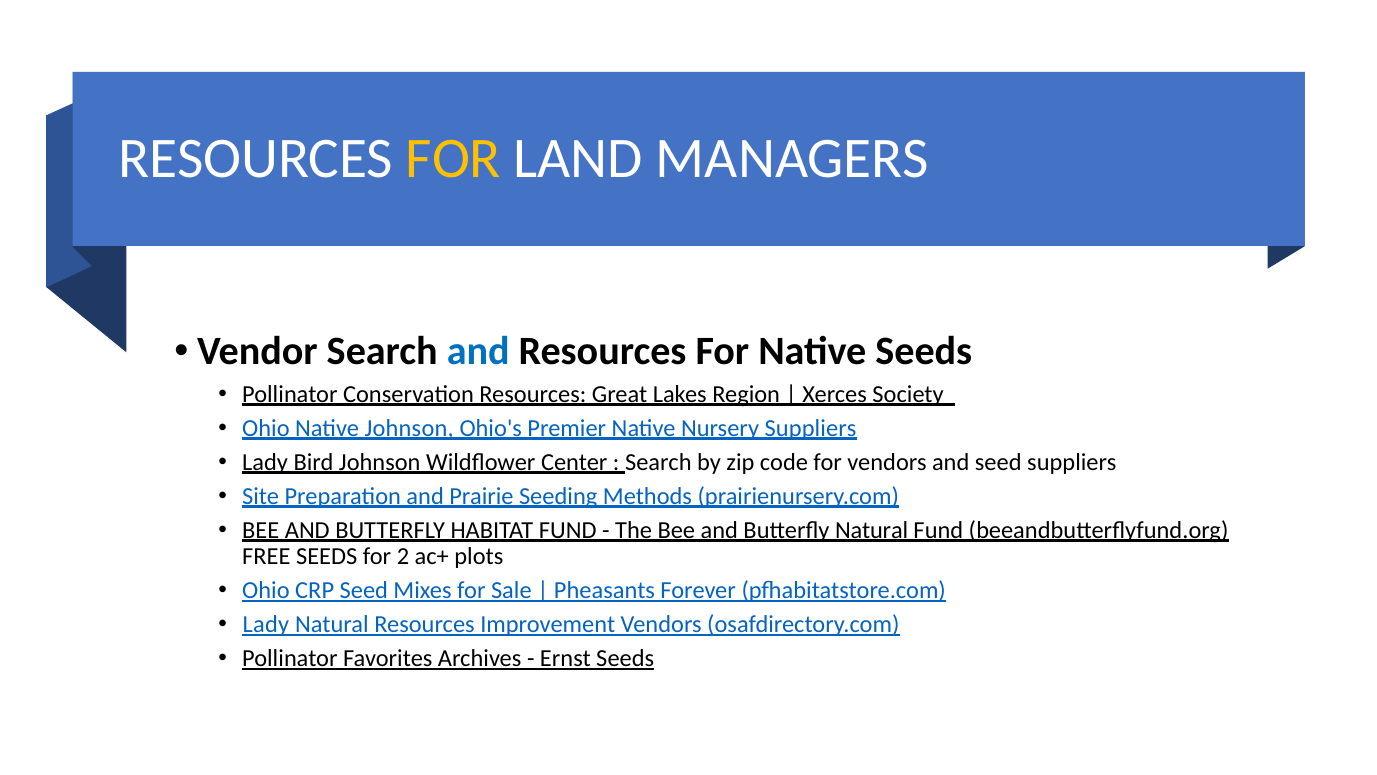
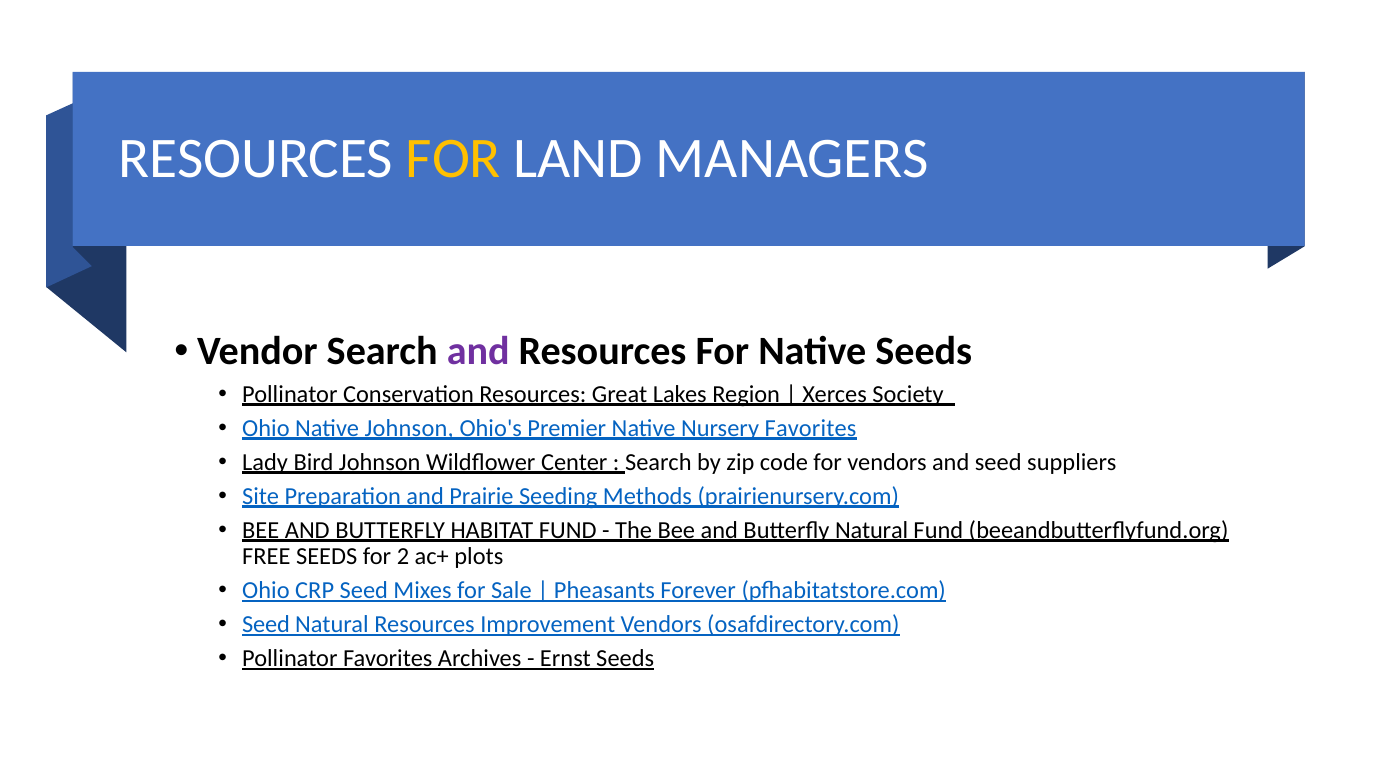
and colour: blue -> purple (478, 351)
Nursery Suppliers: Suppliers -> Favorites (811, 428)
Lady: Lady -> Seed (266, 624)
